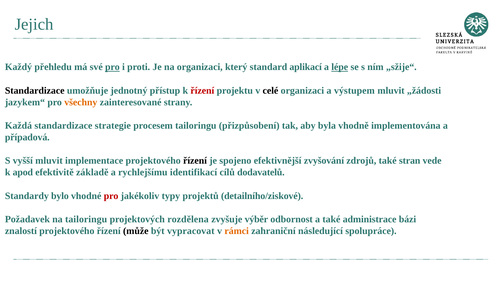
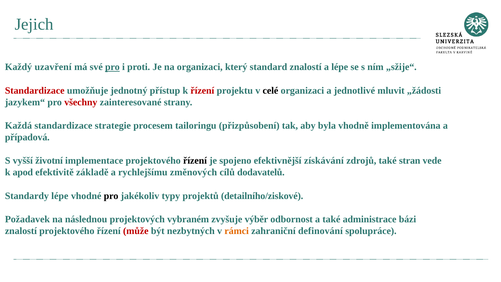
přehledu: přehledu -> uzavření (53, 67)
standard aplikací: aplikací -> znalostí (306, 67)
lépe underline: present -> none (340, 67)
Standardizace colour: black -> red (35, 90)
výstupem: výstupem -> jednotlivé (354, 90)
všechny colour: orange -> red (81, 102)
vyšší mluvit: mluvit -> životní (49, 161)
zvyšování: zvyšování -> získávání (324, 161)
identifikací: identifikací -> změnových (194, 172)
Standardy bylo: bylo -> lépe (60, 196)
pro colour: red -> black (111, 196)
na tailoringu: tailoringu -> následnou (86, 219)
rozdělena: rozdělena -> vybraném (188, 219)
může colour: black -> red (136, 231)
vypracovat: vypracovat -> nezbytných (191, 231)
následující: následující -> definování (320, 231)
